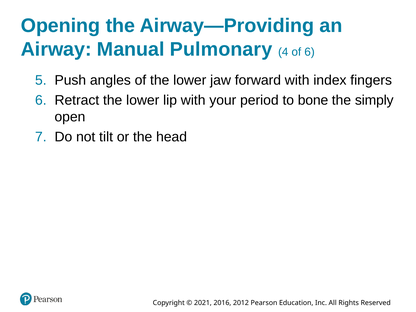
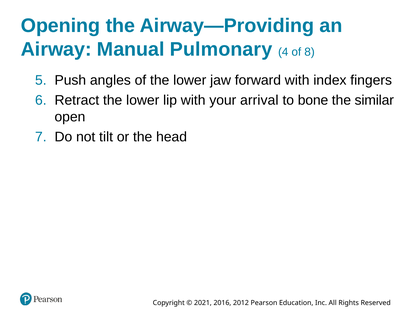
of 6: 6 -> 8 (310, 52)
period: period -> arrival (259, 100)
simply: simply -> similar (374, 100)
